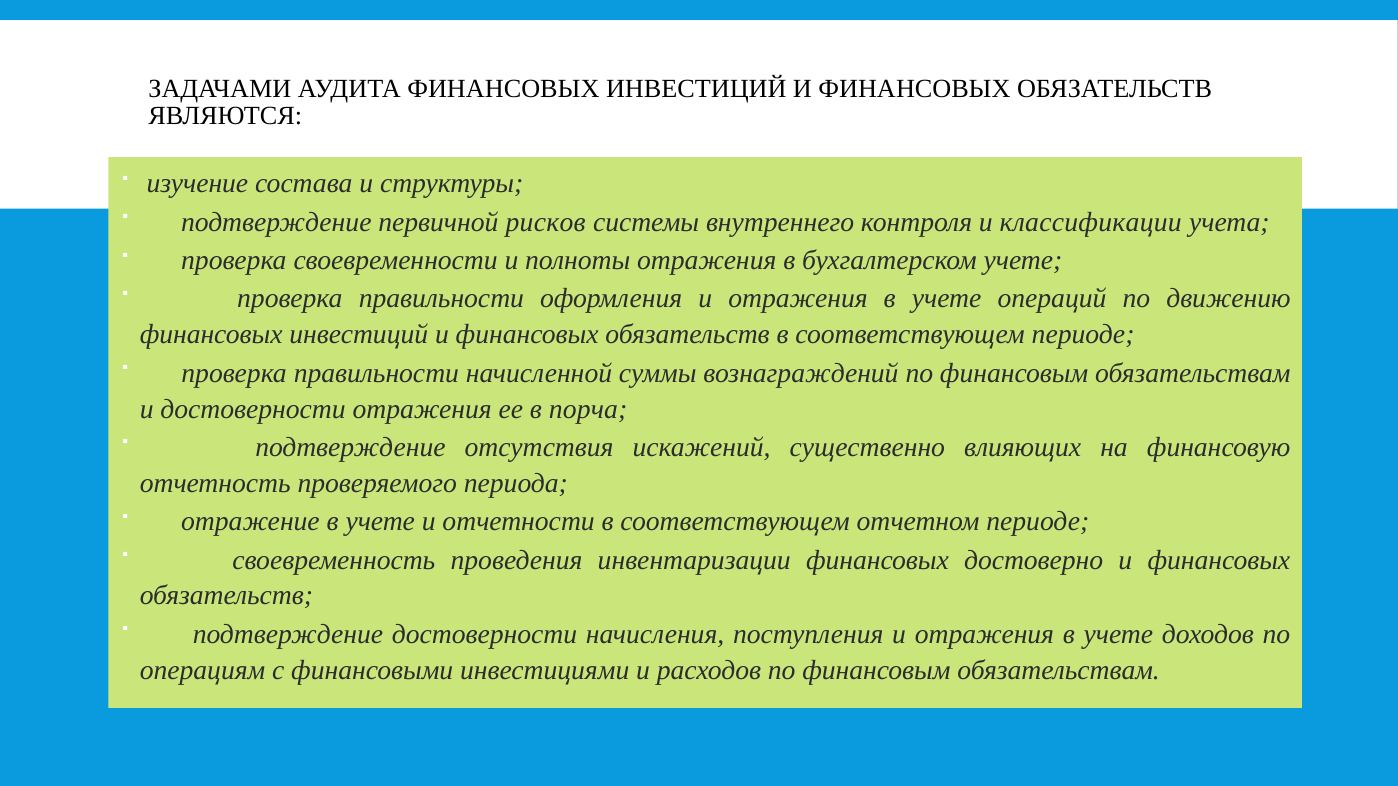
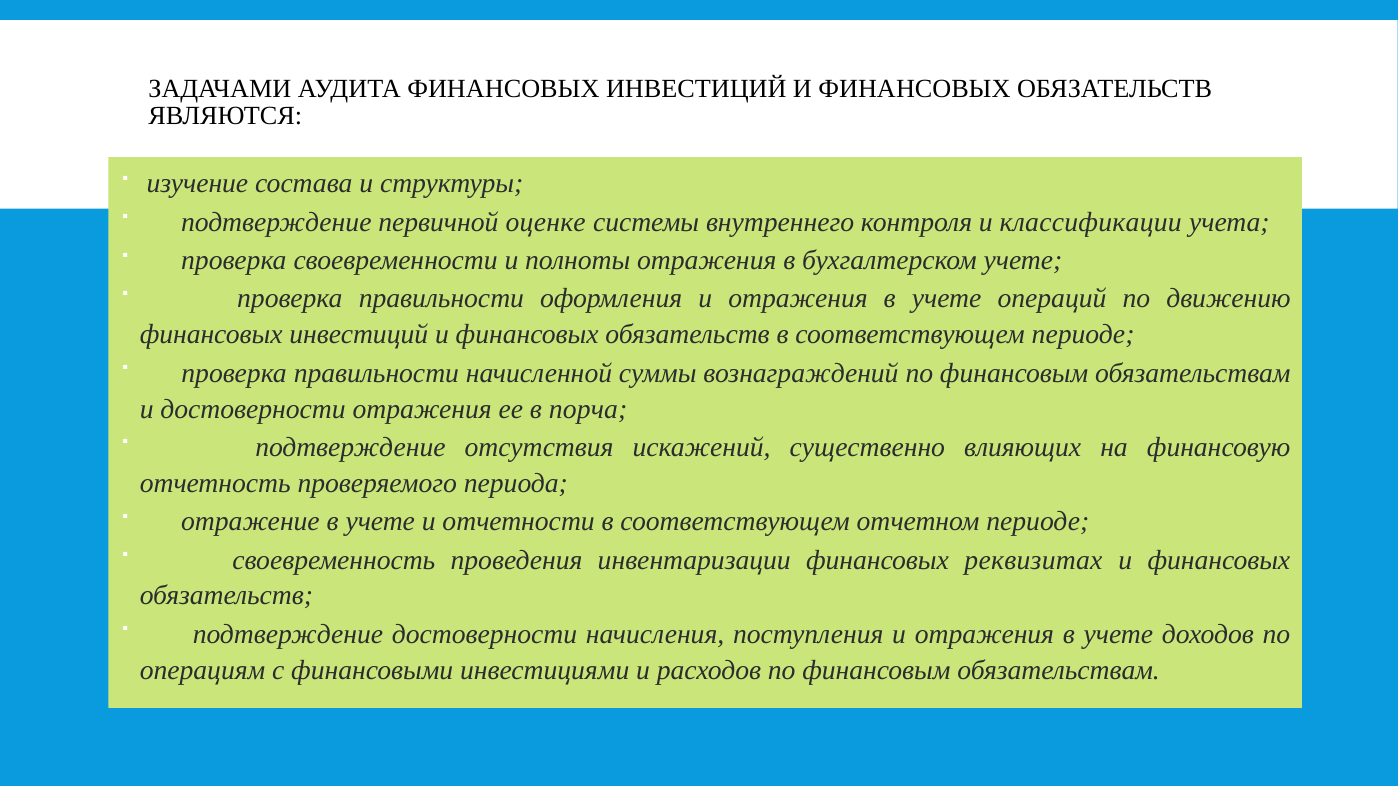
рисков: рисков -> оценке (546, 222)
достоверно: достоверно -> реквизитах (1033, 560)
